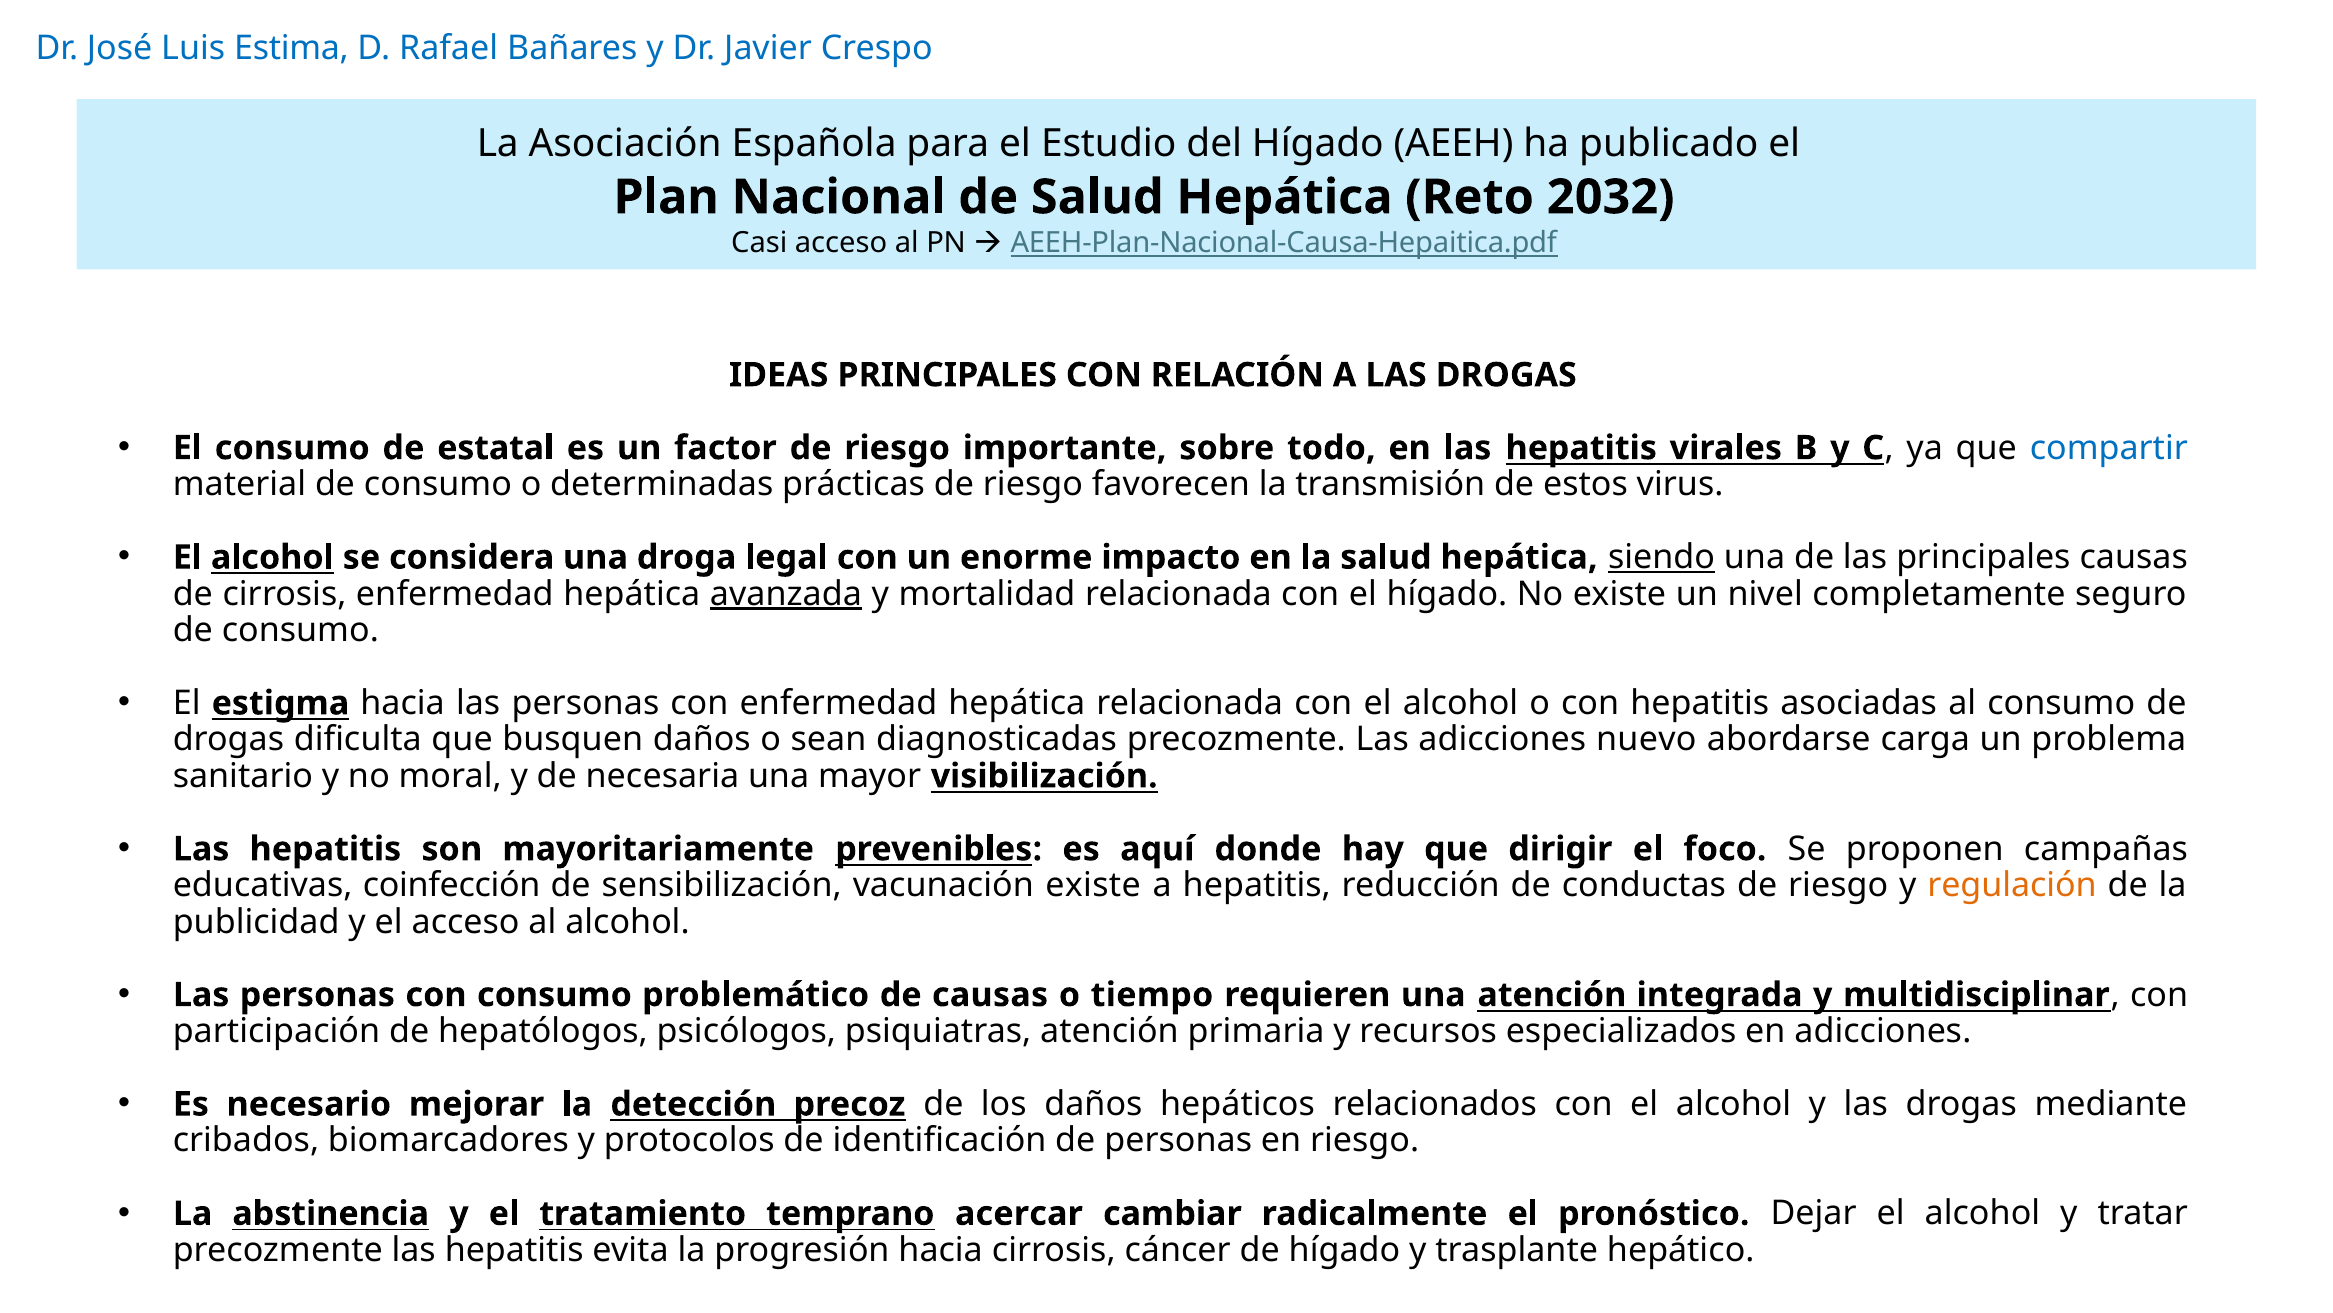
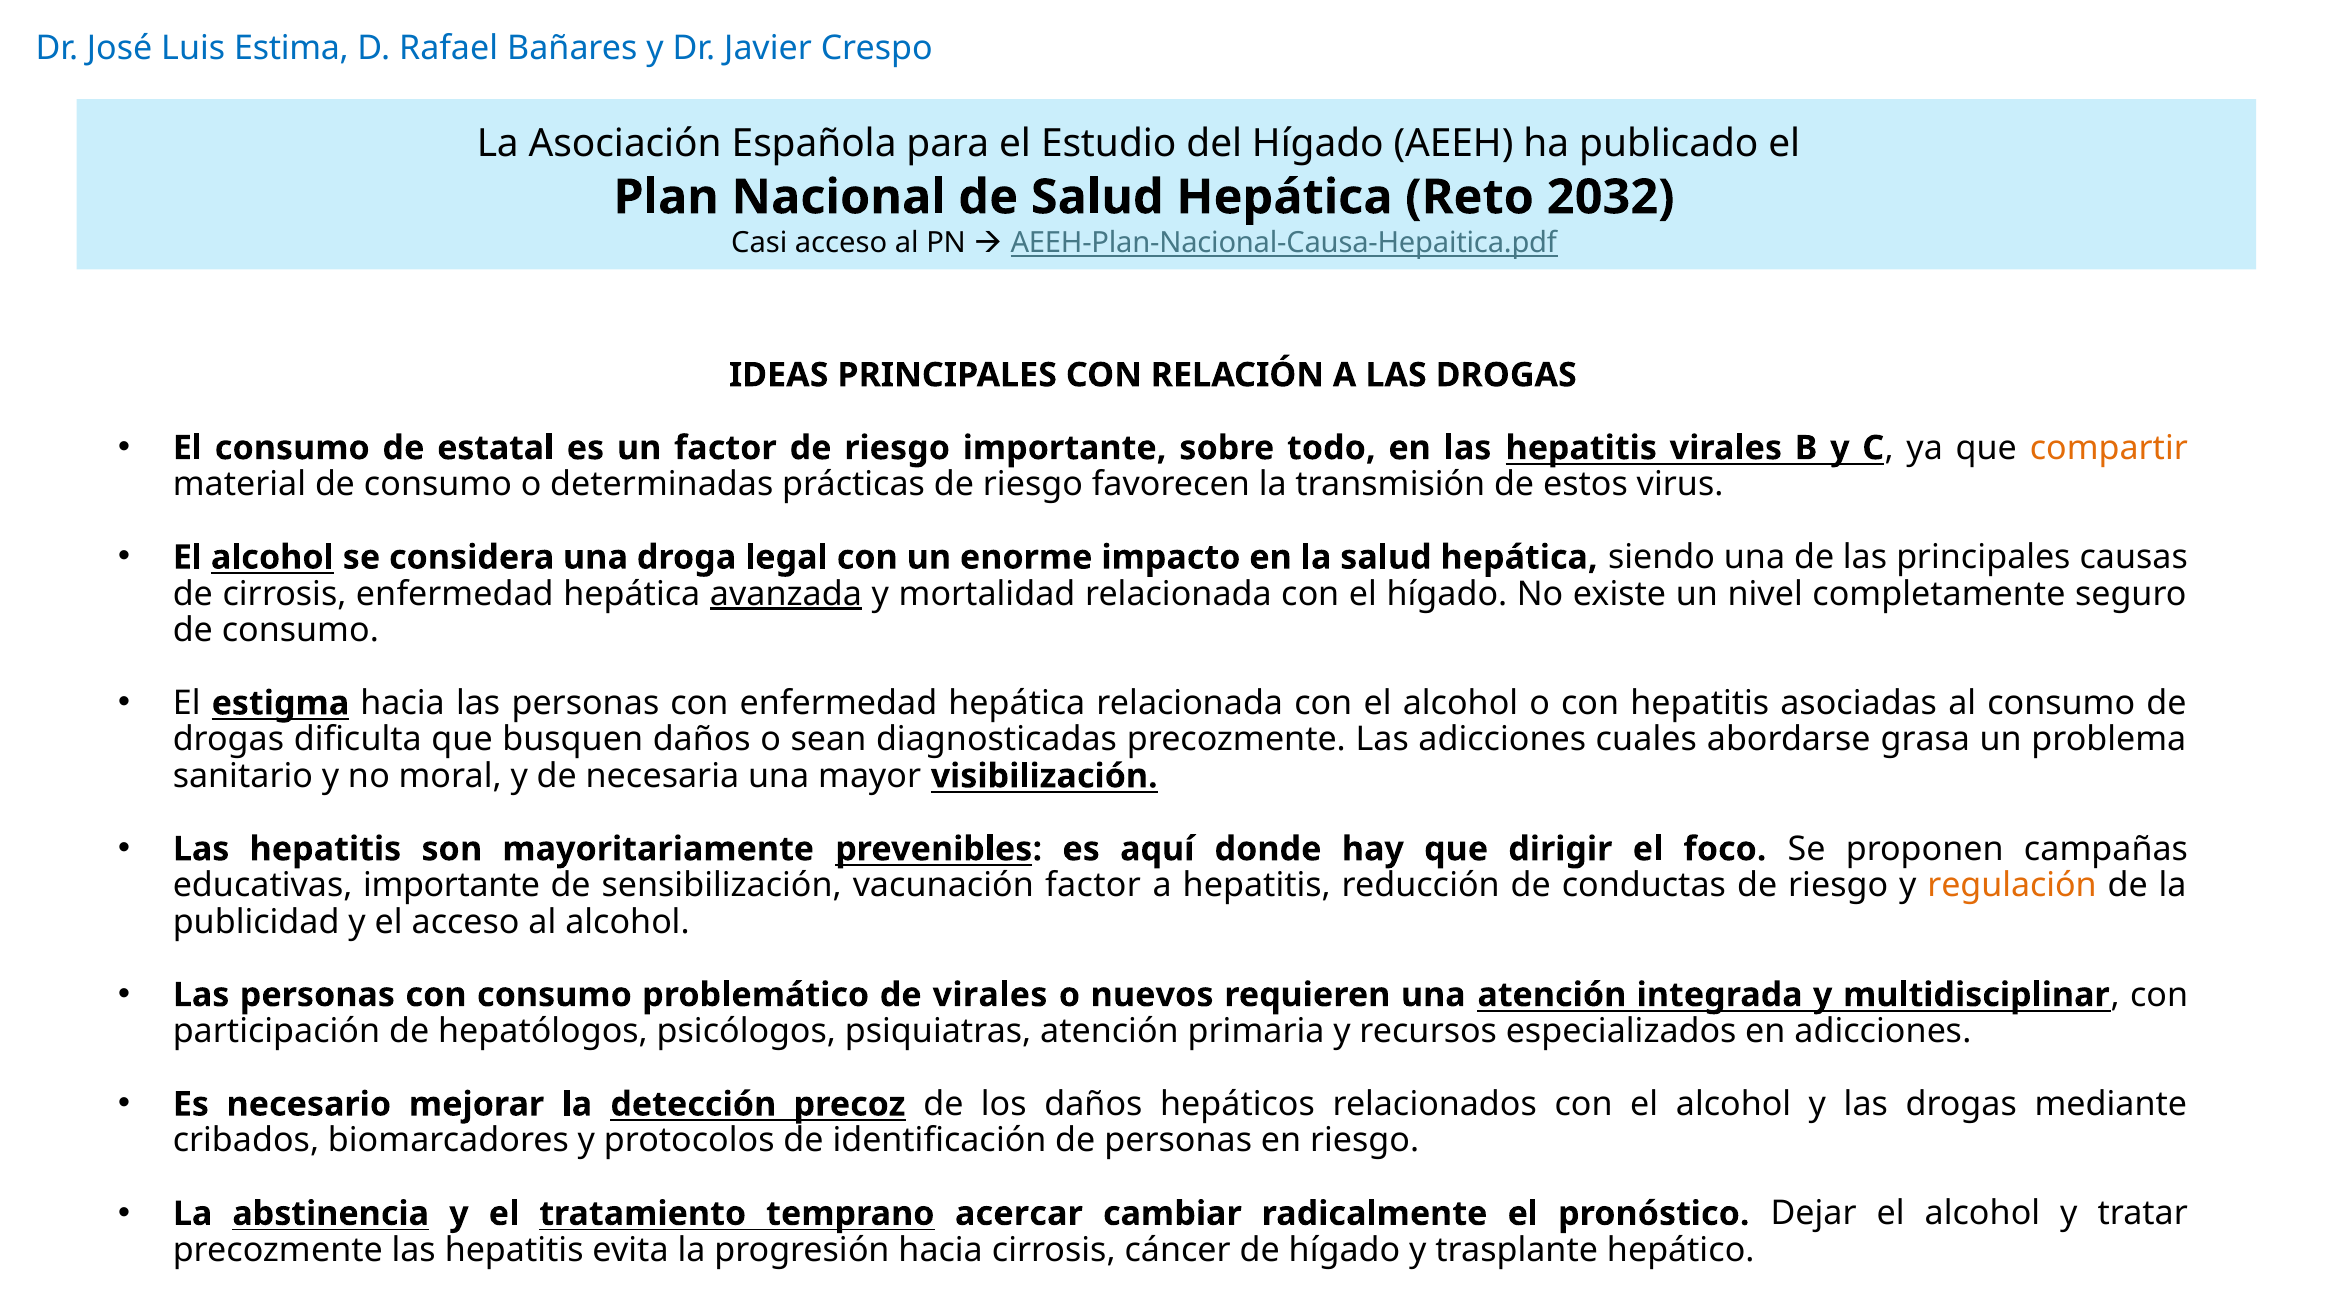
compartir colour: blue -> orange (2109, 448)
siendo underline: present -> none (1662, 557)
nuevo: nuevo -> cuales (1646, 739)
carga: carga -> grasa (1925, 739)
educativas coinfección: coinfección -> importante (452, 885)
vacunación existe: existe -> factor (1093, 885)
de causas: causas -> virales (990, 994)
tiempo: tiempo -> nuevos (1152, 994)
